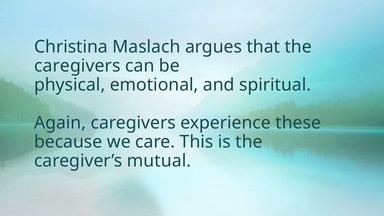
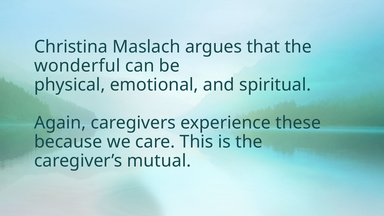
caregivers: caregivers -> wonderful (77, 66)
